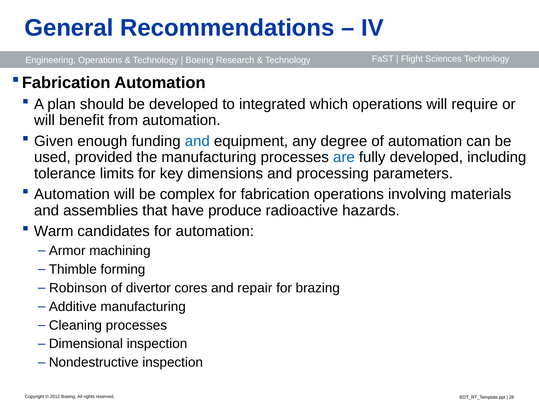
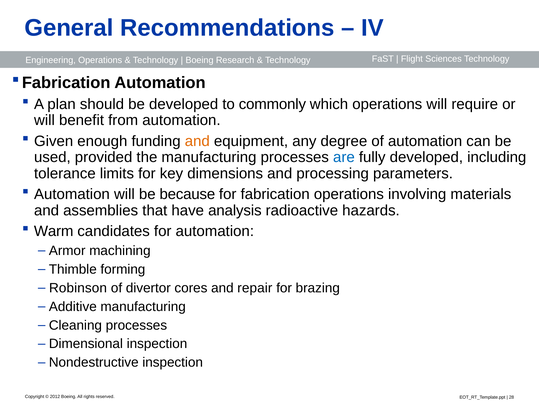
integrated: integrated -> commonly (272, 104)
and colour: blue -> orange (197, 141)
complex: complex -> because (187, 194)
produce: produce -> analysis (235, 210)
